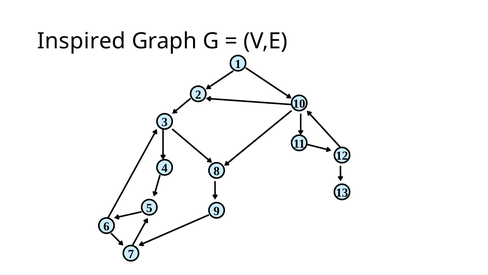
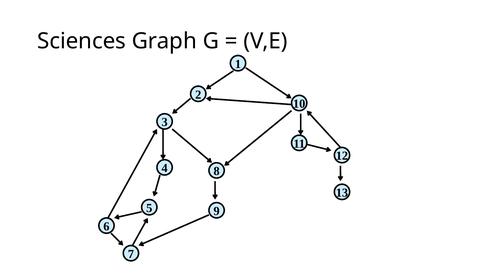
Inspired: Inspired -> Sciences (82, 41)
